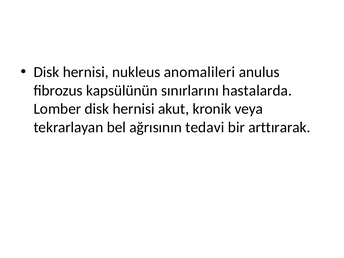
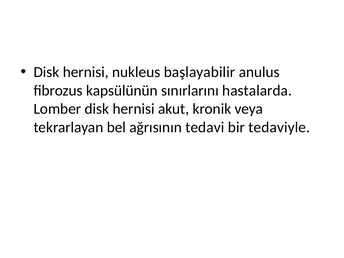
anomalileri: anomalileri -> başlayabilir (199, 72)
arttırarak: arttırarak -> tedaviyle (279, 127)
